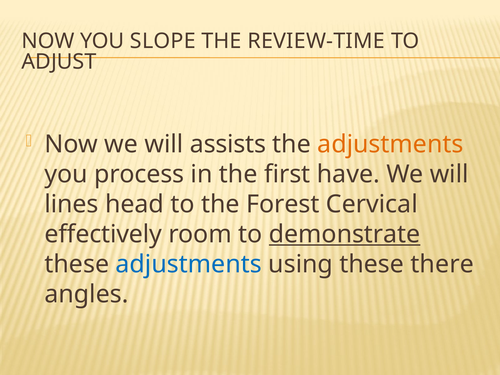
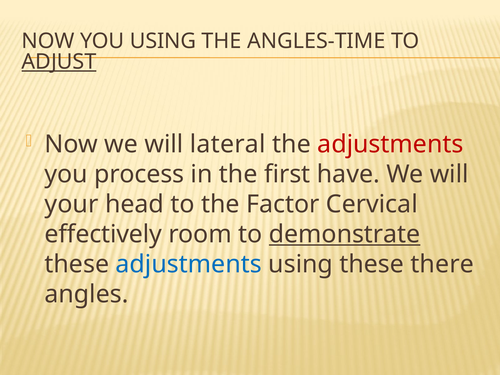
YOU SLOPE: SLOPE -> USING (163, 41)
REVIEW-TIME: REVIEW-TIME -> ANGLES-TIME (316, 41)
ADJUST underline: none -> present (59, 62)
assists: assists -> lateral (228, 144)
adjustments colour: orange -> red (390, 144)
lines: lines -> your (71, 204)
Forest: Forest -> Factor (283, 204)
